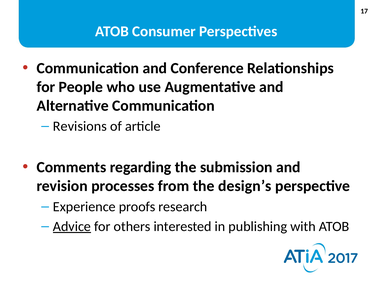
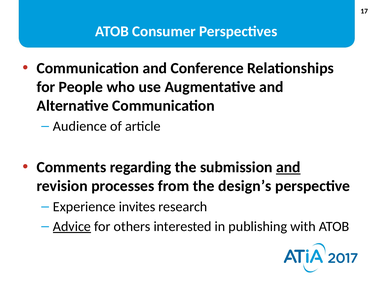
Revisions: Revisions -> Audience (80, 126)
and underline: none -> present (288, 167)
proofs: proofs -> invites (137, 207)
